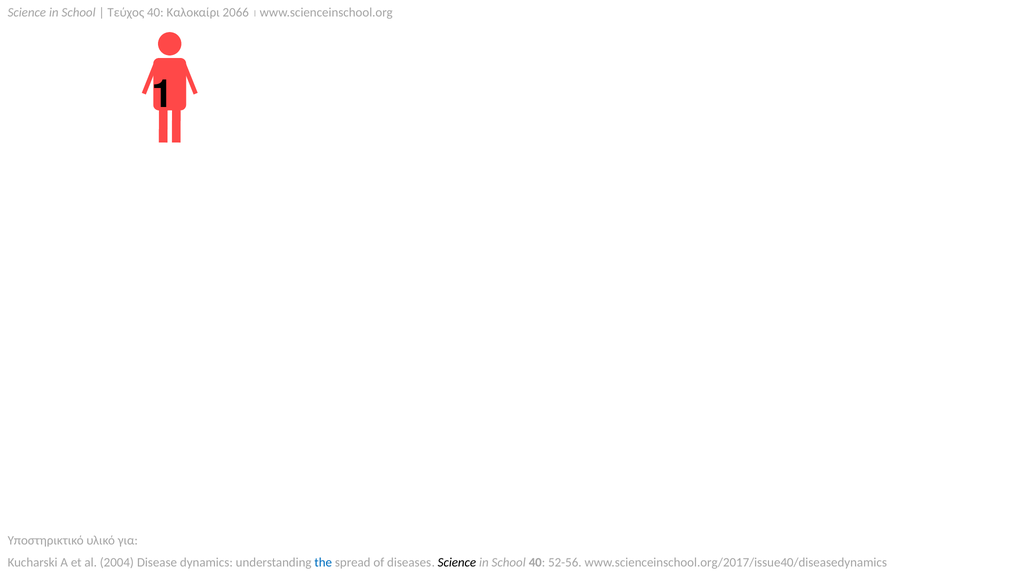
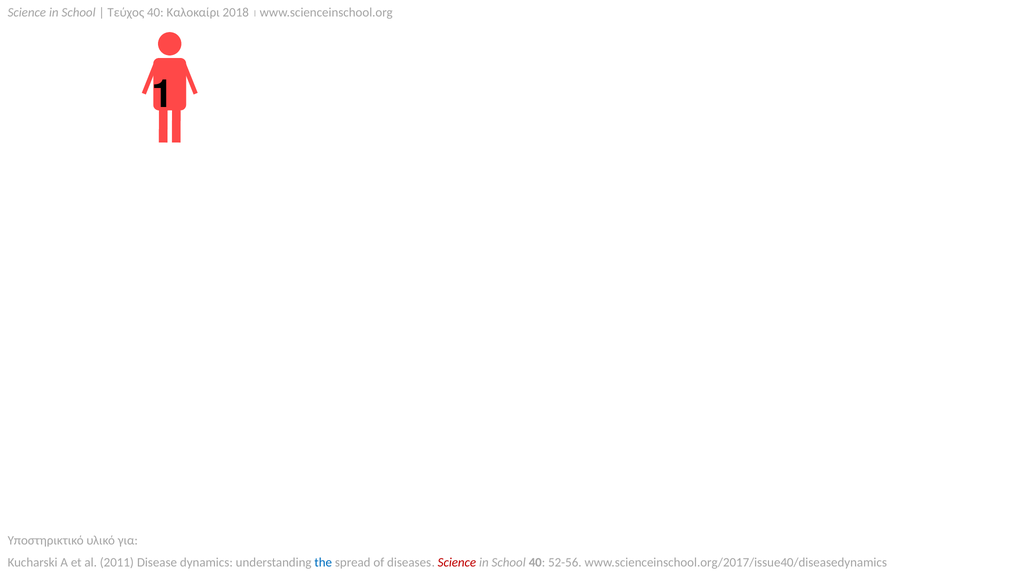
2066: 2066 -> 2018 (236, 12)
2004: 2004 -> 2011 (117, 562)
Science colour: black -> red (457, 562)
